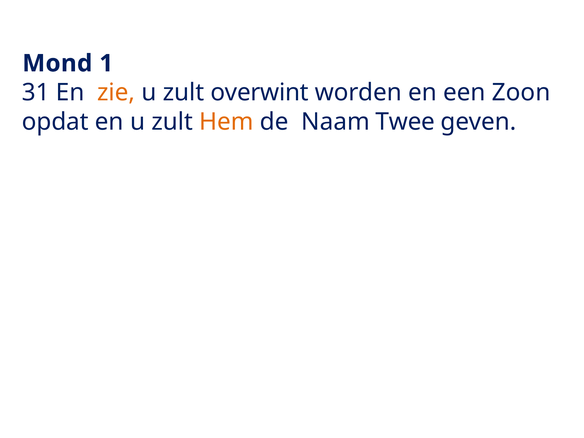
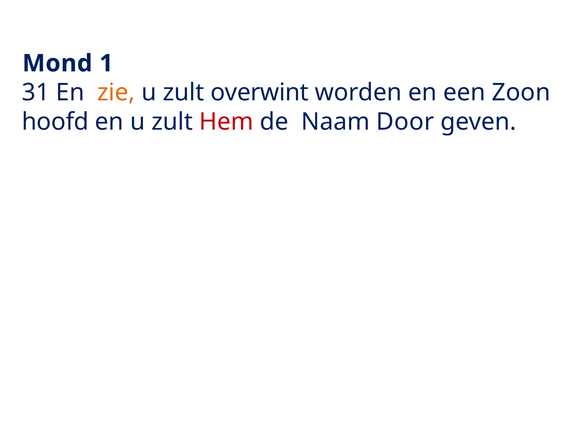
opdat: opdat -> hoofd (55, 122)
Hem colour: orange -> red (226, 122)
Twee: Twee -> Door (405, 122)
